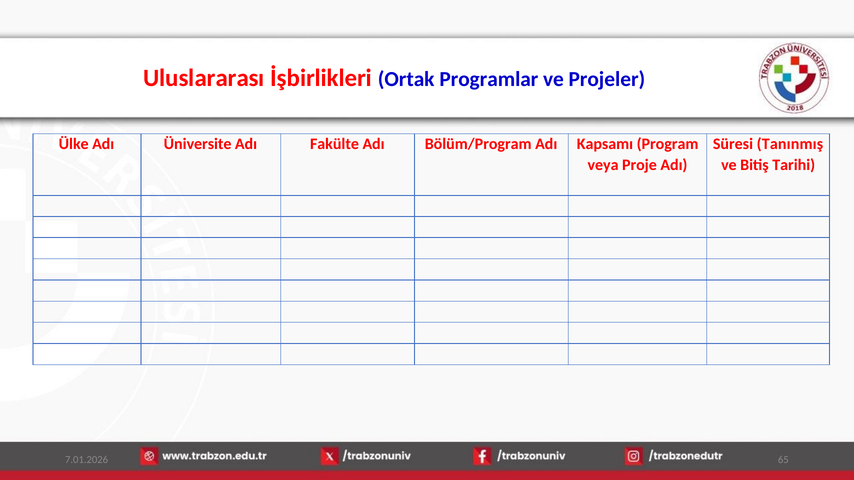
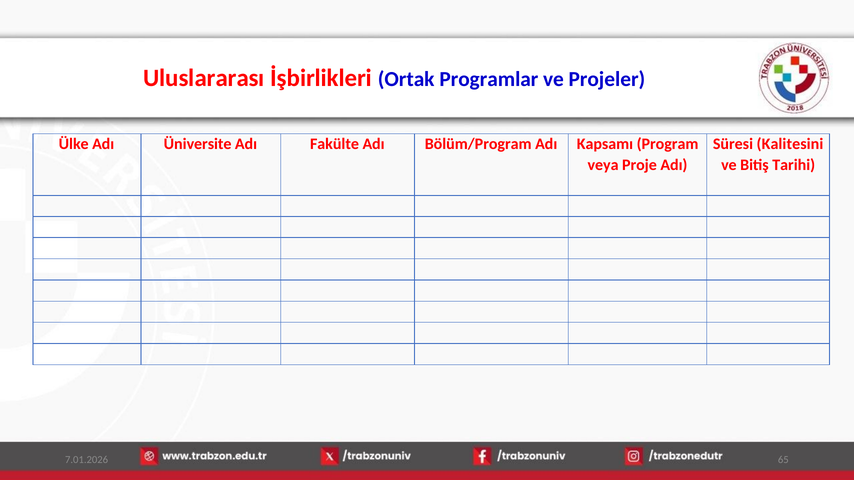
Tanınmış: Tanınmış -> Kalitesini (790, 144)
